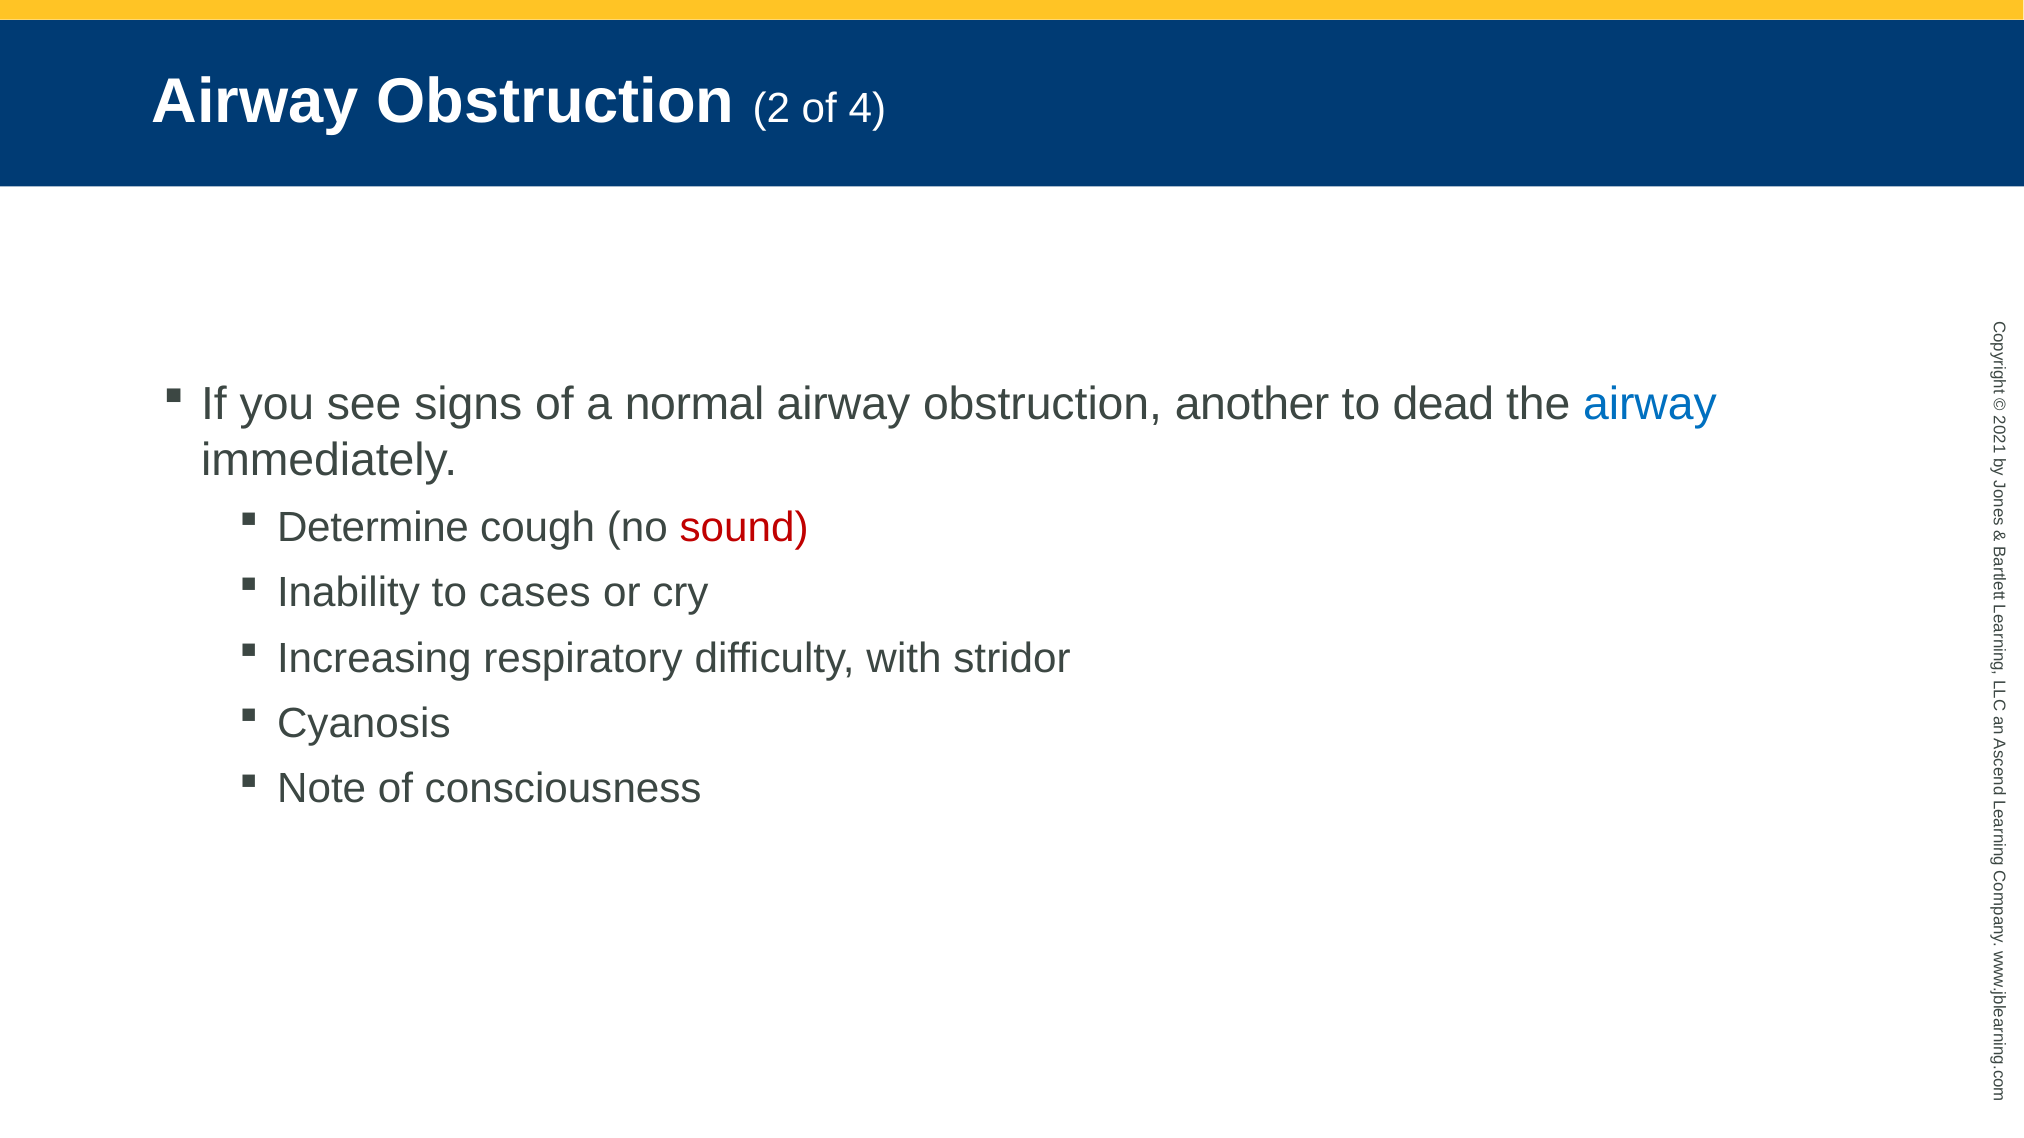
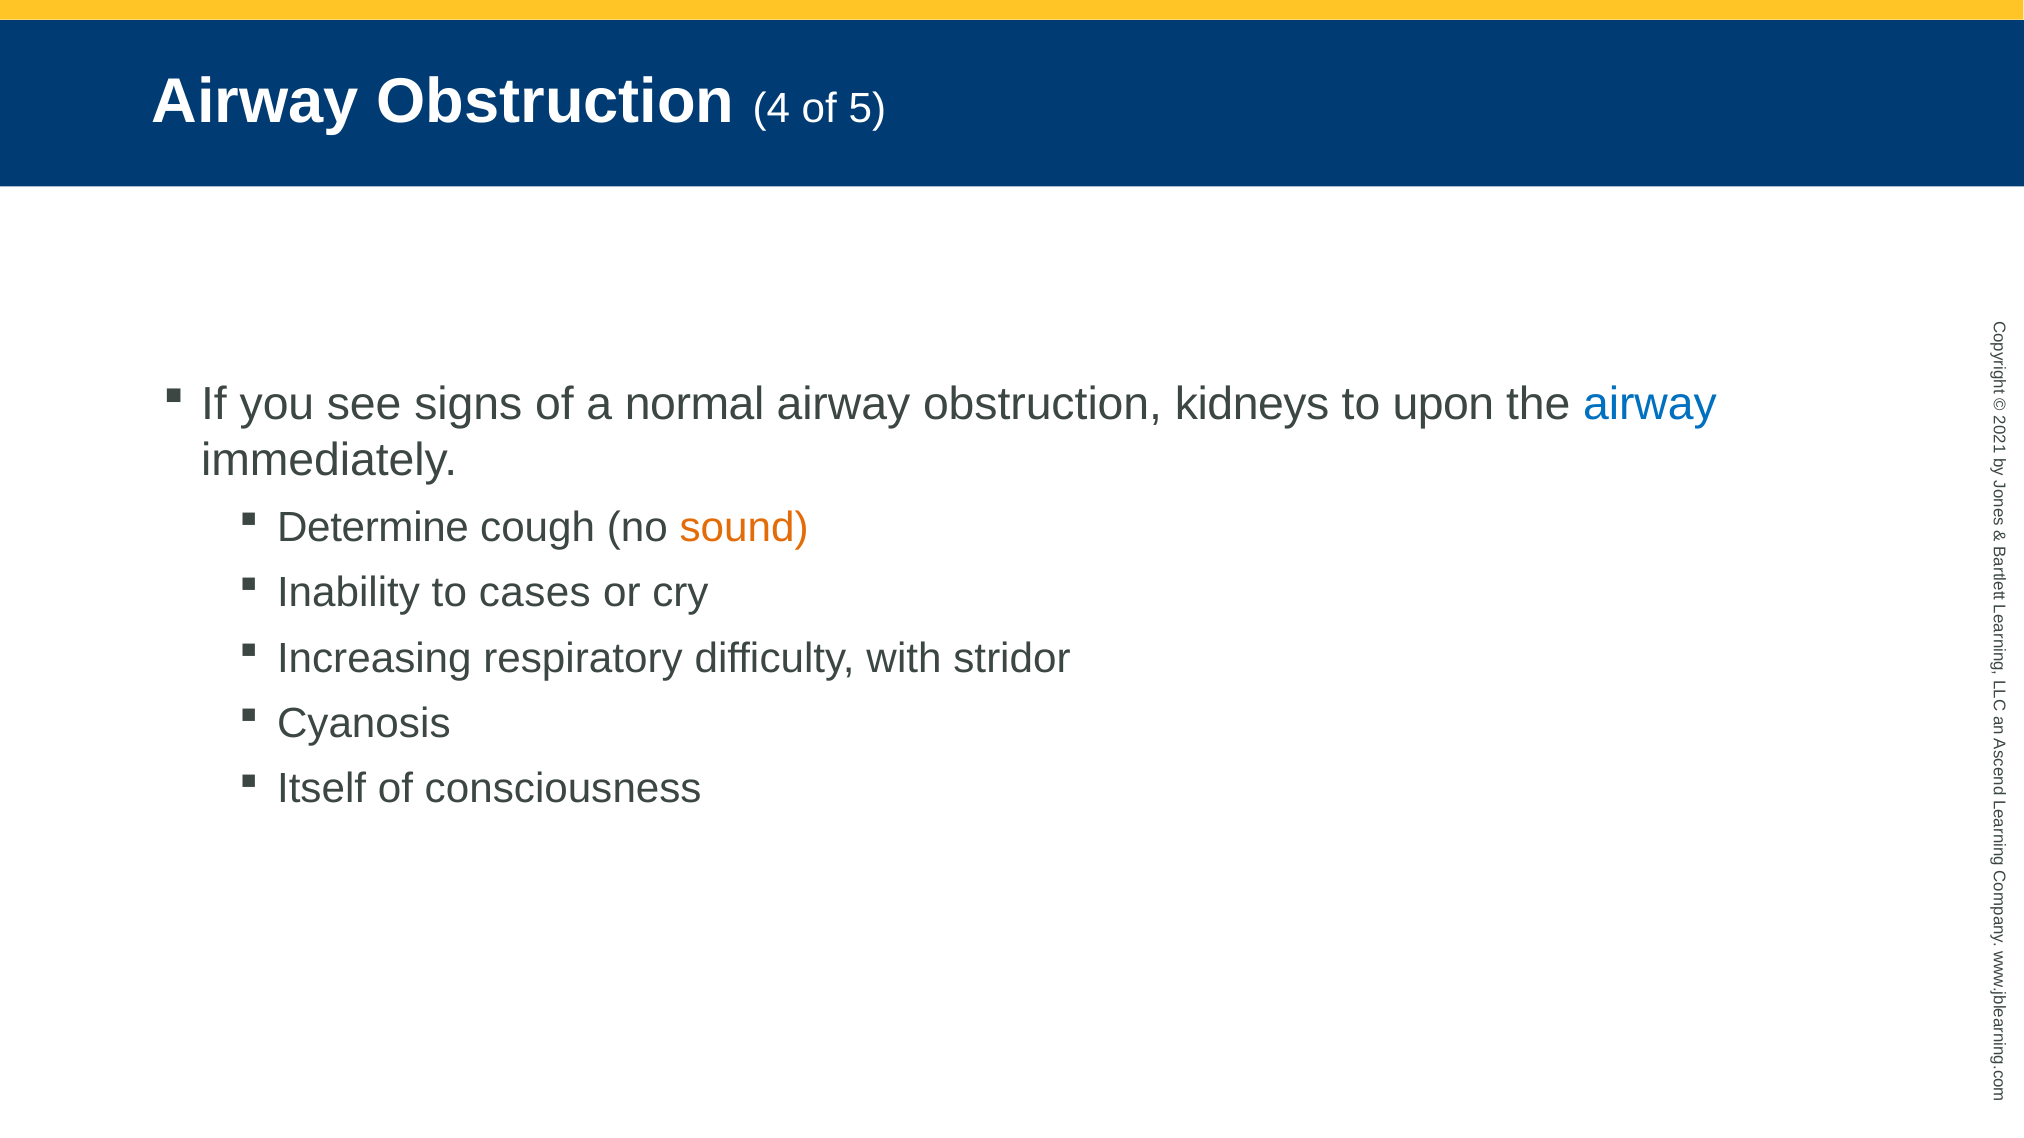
Obstruction 2: 2 -> 4 (771, 109)
4: 4 -> 5 (867, 109)
another: another -> kidneys (1252, 404)
dead: dead -> upon (1443, 404)
sound colour: red -> orange (744, 528)
Note: Note -> Itself (322, 789)
